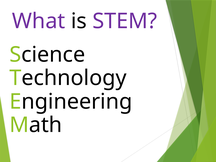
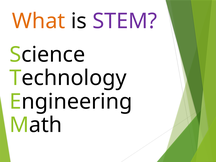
What colour: purple -> orange (39, 21)
